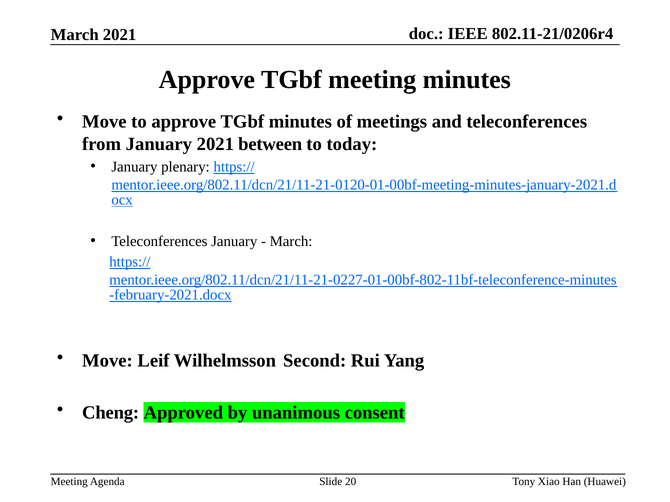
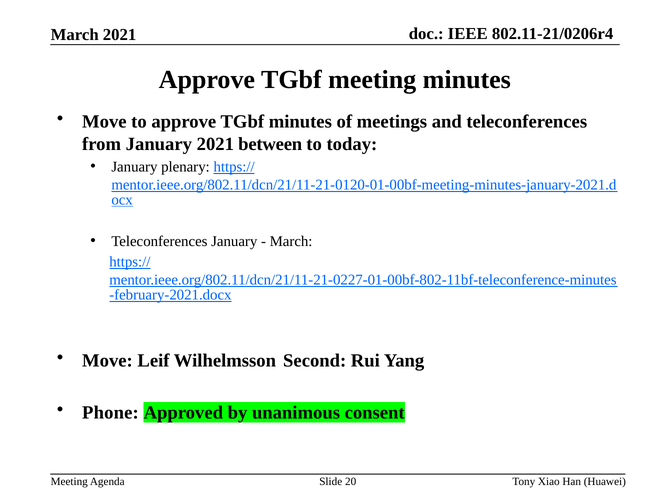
Cheng: Cheng -> Phone (110, 413)
